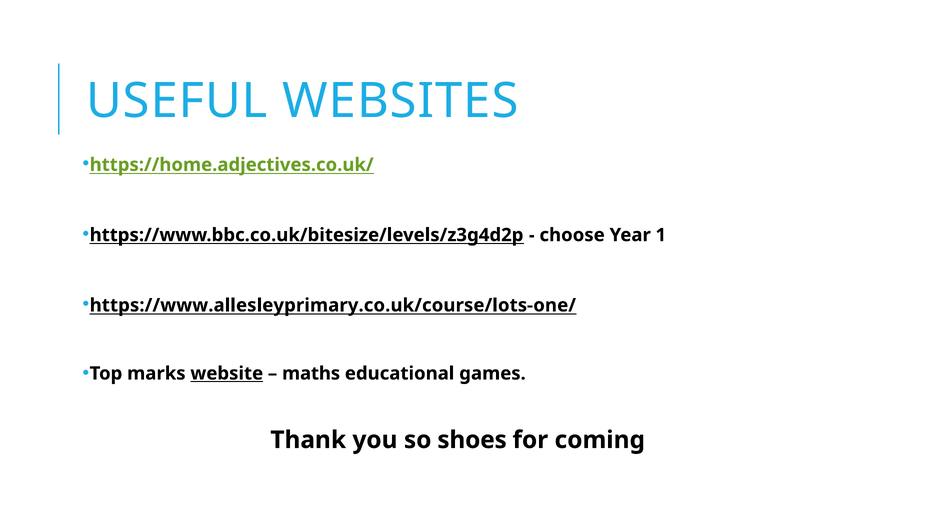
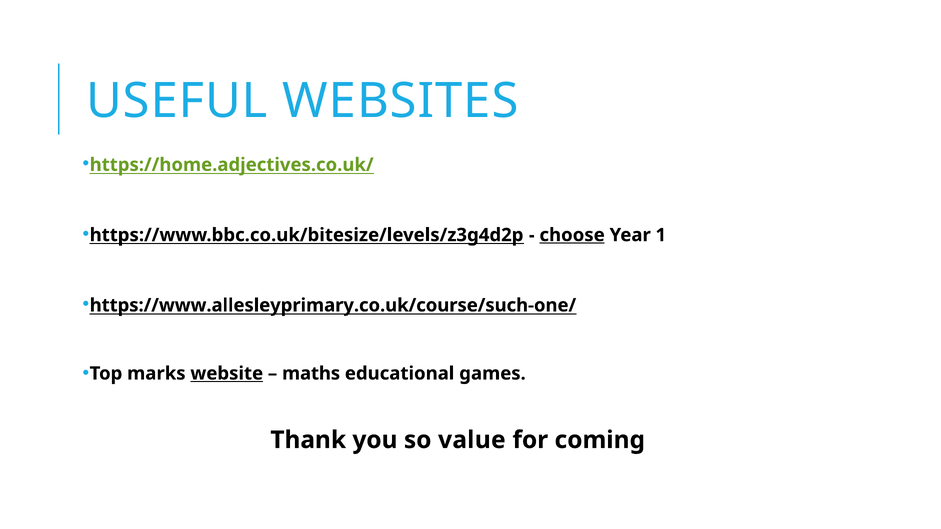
choose underline: none -> present (572, 235)
https://www.allesleyprimary.co.uk/course/lots-one/: https://www.allesleyprimary.co.uk/course/lots-one/ -> https://www.allesleyprimary.co.uk/course/such-one/ (333, 305)
shoes: shoes -> value (472, 440)
